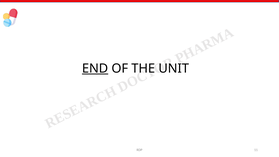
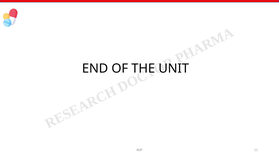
END underline: present -> none (95, 69)
